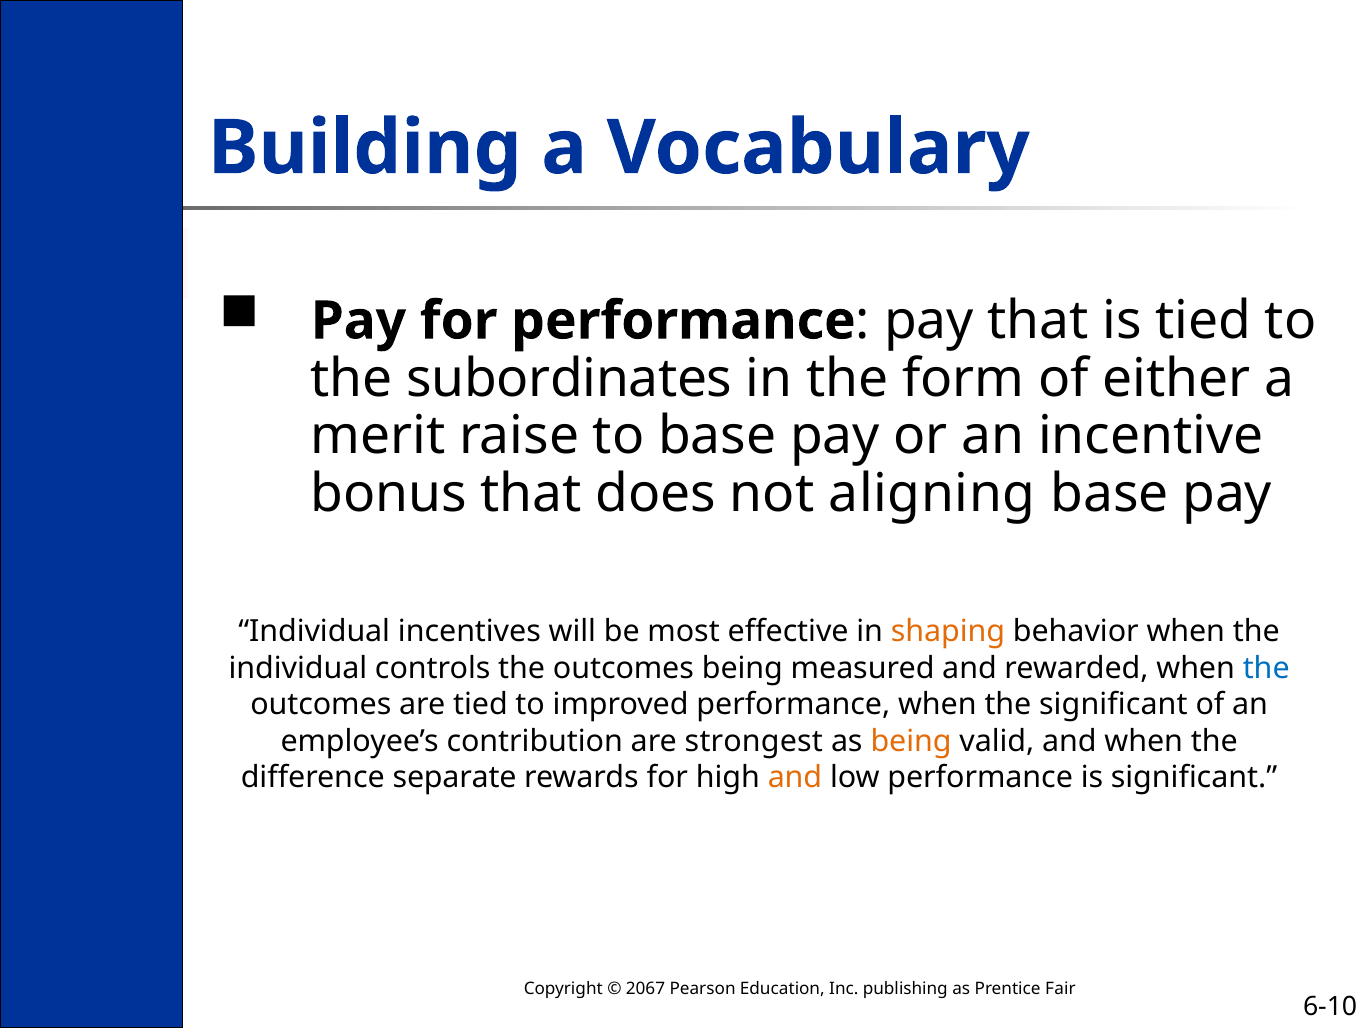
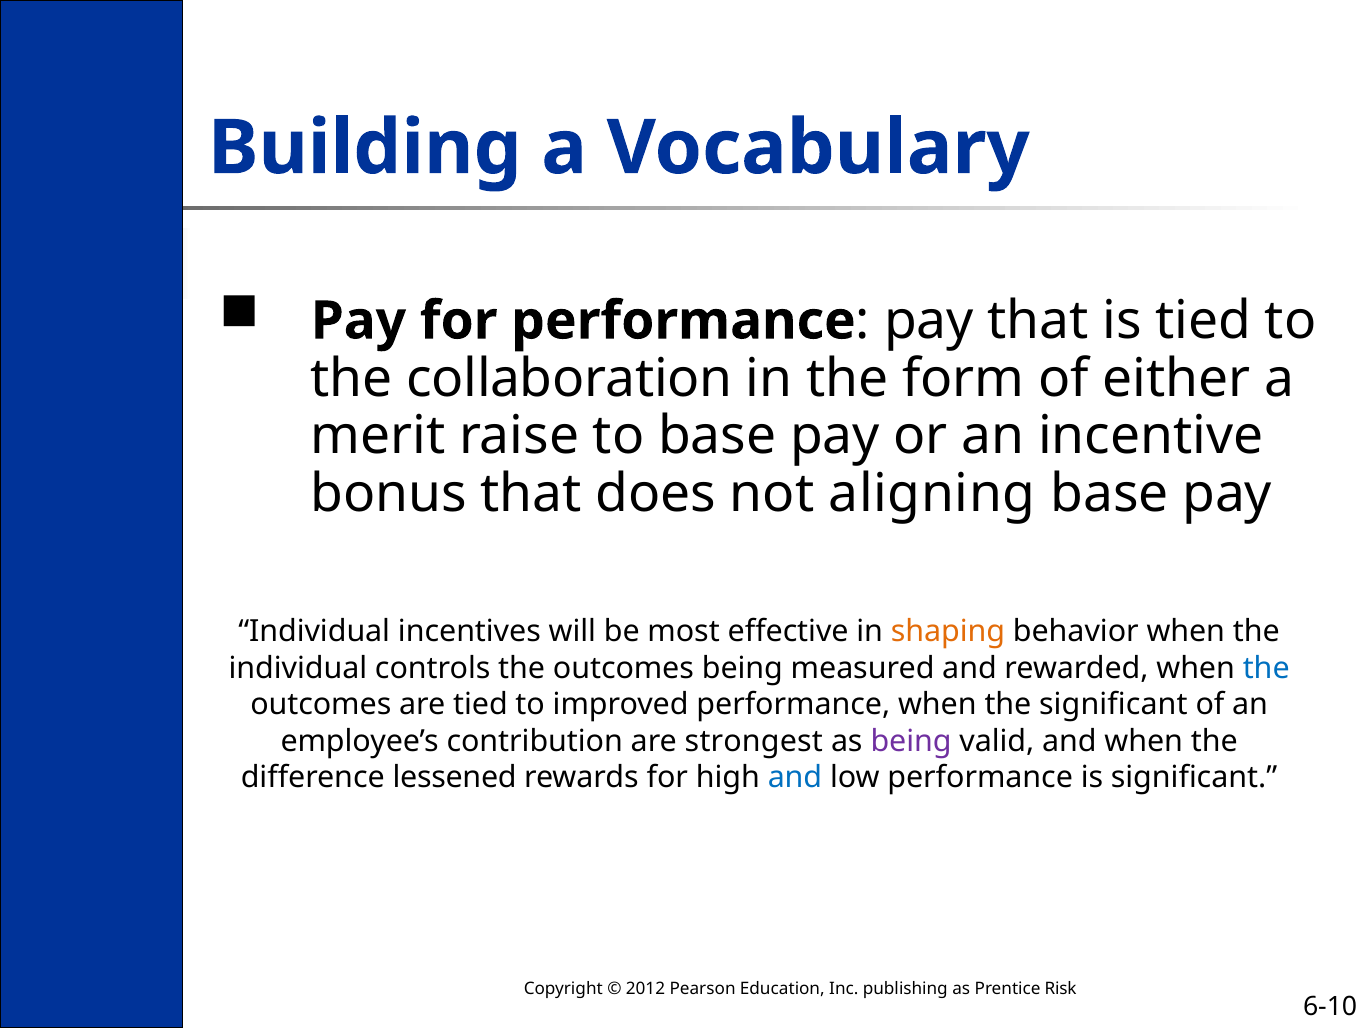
subordinates: subordinates -> collaboration (570, 379)
being colour: orange -> purple (911, 741)
separate: separate -> lessened (455, 778)
and colour: orange -> blue (795, 778)
2067: 2067 -> 2012 (645, 989)
Fair: Fair -> Risk (1061, 989)
